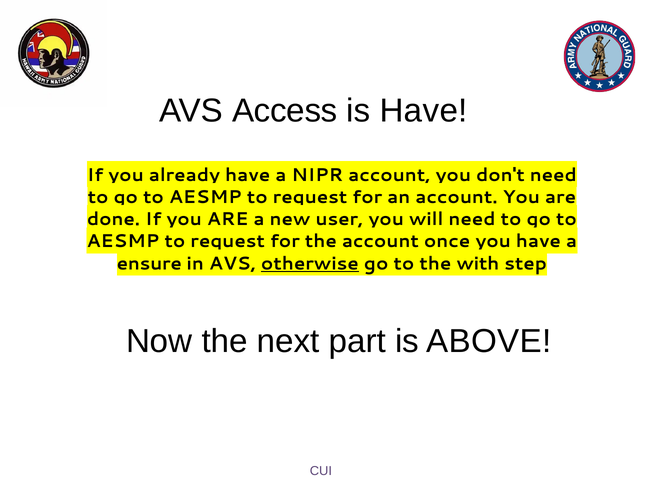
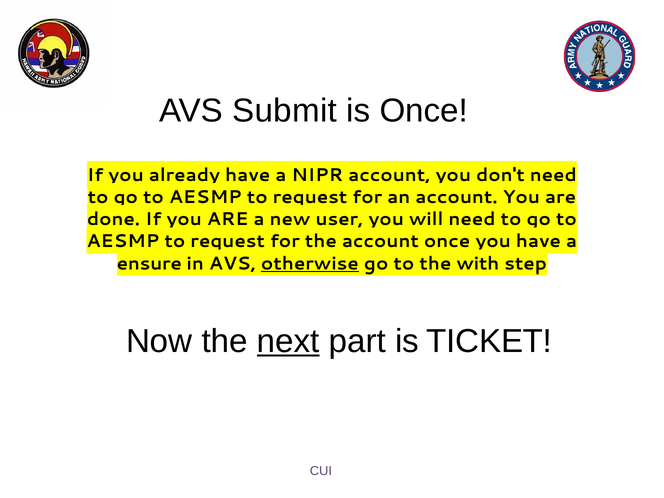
Access: Access -> Submit (284, 111)
is Have: Have -> Once (424, 111)
next underline: none -> present (288, 341)
ABOVE: ABOVE -> TICKET (489, 341)
